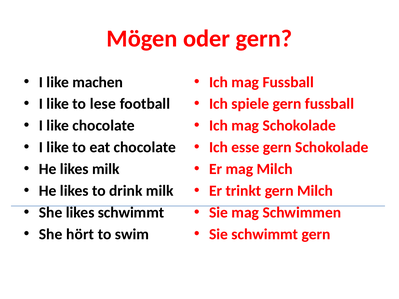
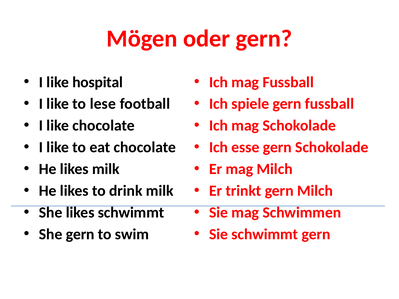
machen: machen -> hospital (98, 82)
She hört: hört -> gern (80, 234)
